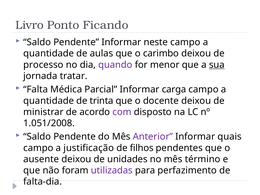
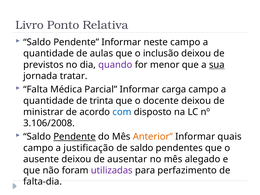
Ficando: Ficando -> Relativa (106, 25)
carimbo: carimbo -> inclusão (161, 53)
processo: processo -> previstos (43, 65)
com colour: purple -> blue (122, 112)
1.051/2008: 1.051/2008 -> 3.106/2008 (49, 123)
Pendente underline: none -> present (75, 137)
Anterior colour: purple -> orange (153, 137)
de filhos: filhos -> saldo (142, 148)
unidades: unidades -> ausentar (127, 159)
término: término -> alegado (203, 159)
